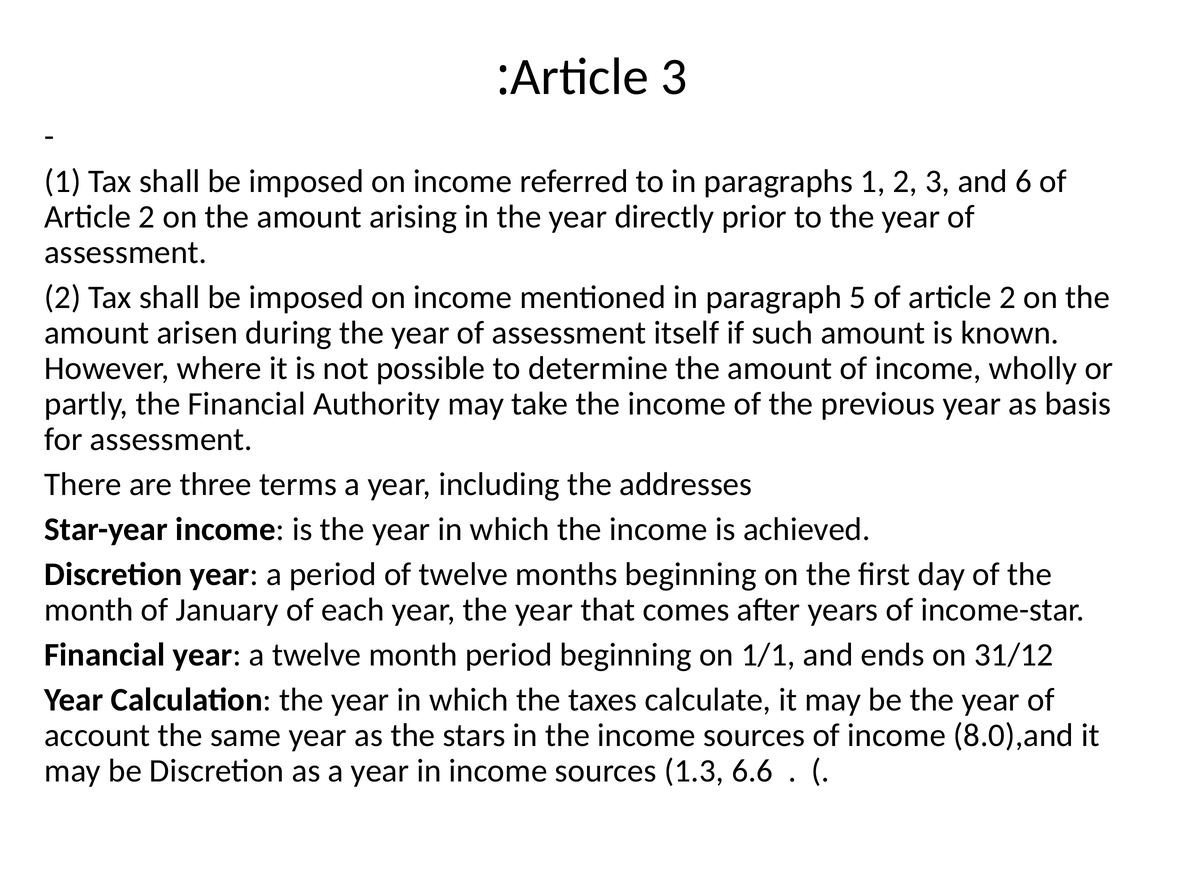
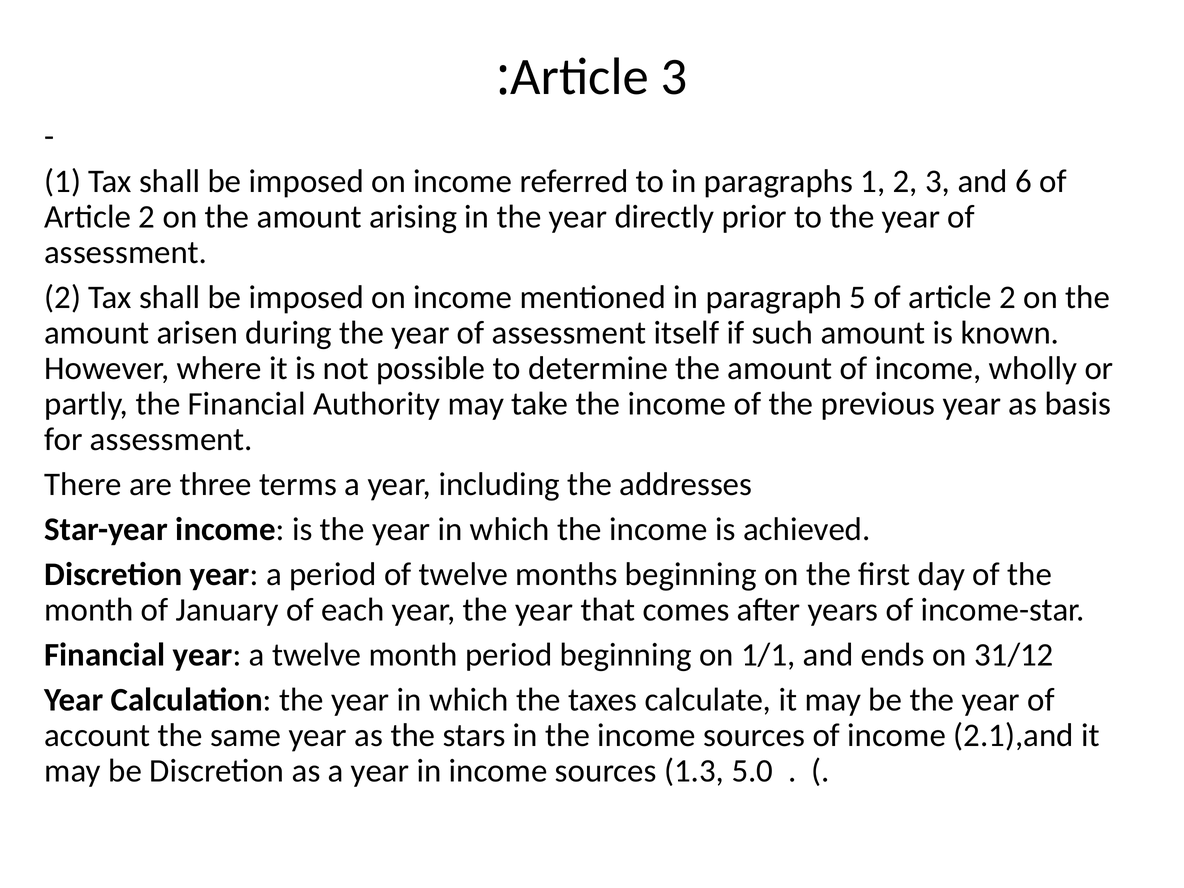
8.0),and: 8.0),and -> 2.1),and (1014, 735)
6.6: 6.6 -> 5.0 (752, 771)
